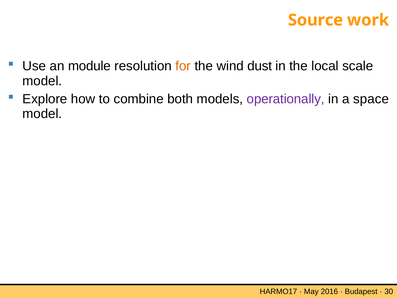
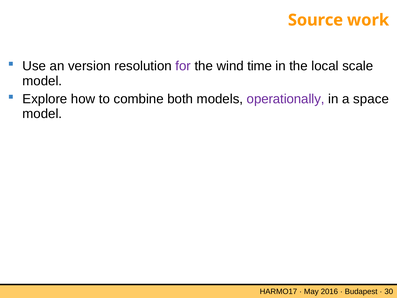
module: module -> version (89, 66)
for colour: orange -> purple (183, 66)
dust: dust -> time (260, 66)
